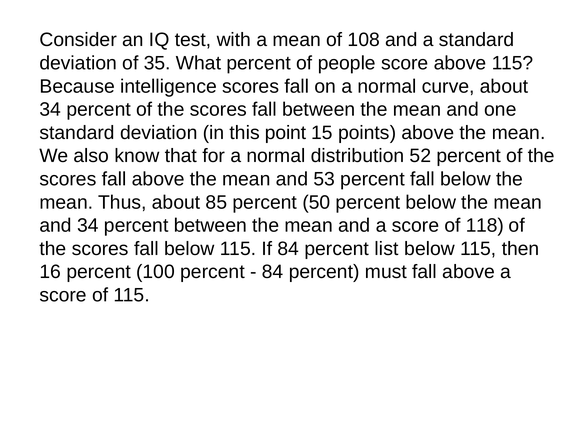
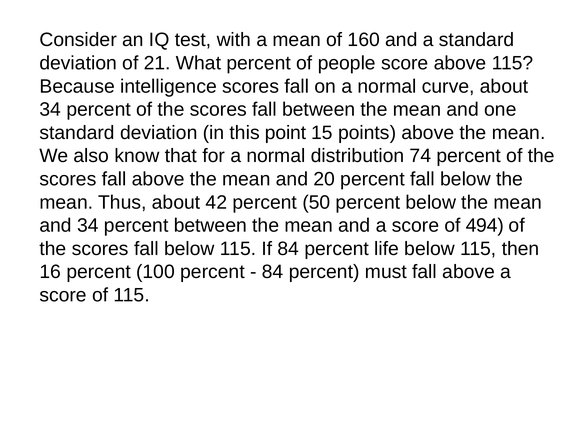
108: 108 -> 160 (364, 40)
35: 35 -> 21 (157, 63)
52: 52 -> 74 (420, 156)
53: 53 -> 20 (324, 179)
85: 85 -> 42 (216, 202)
118: 118 -> 494 (485, 226)
list: list -> life (387, 249)
